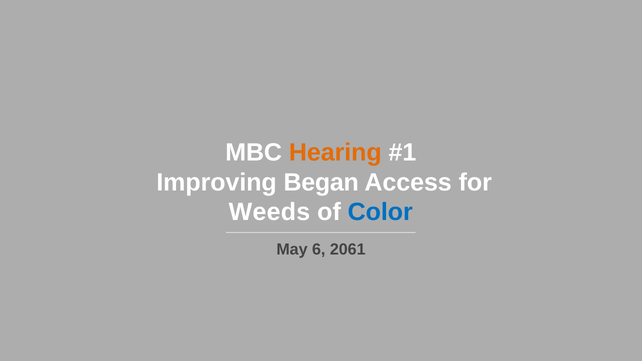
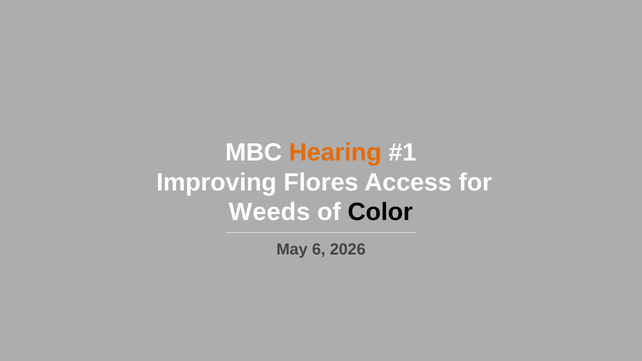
Began: Began -> Flores (321, 182)
Color colour: blue -> black (380, 212)
2061: 2061 -> 2026 (348, 250)
